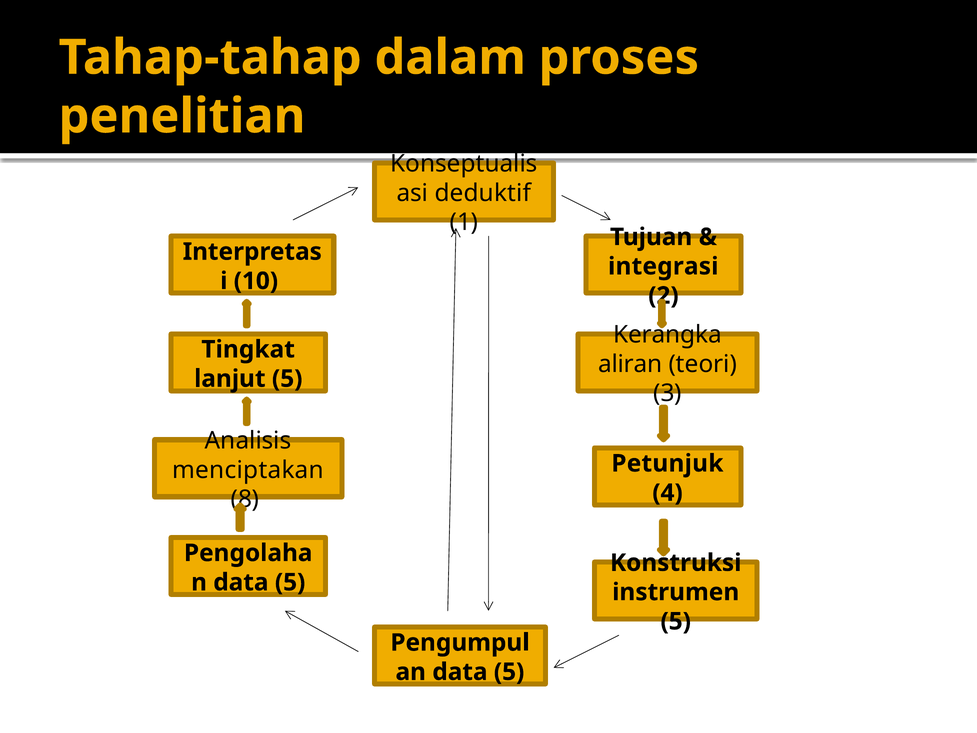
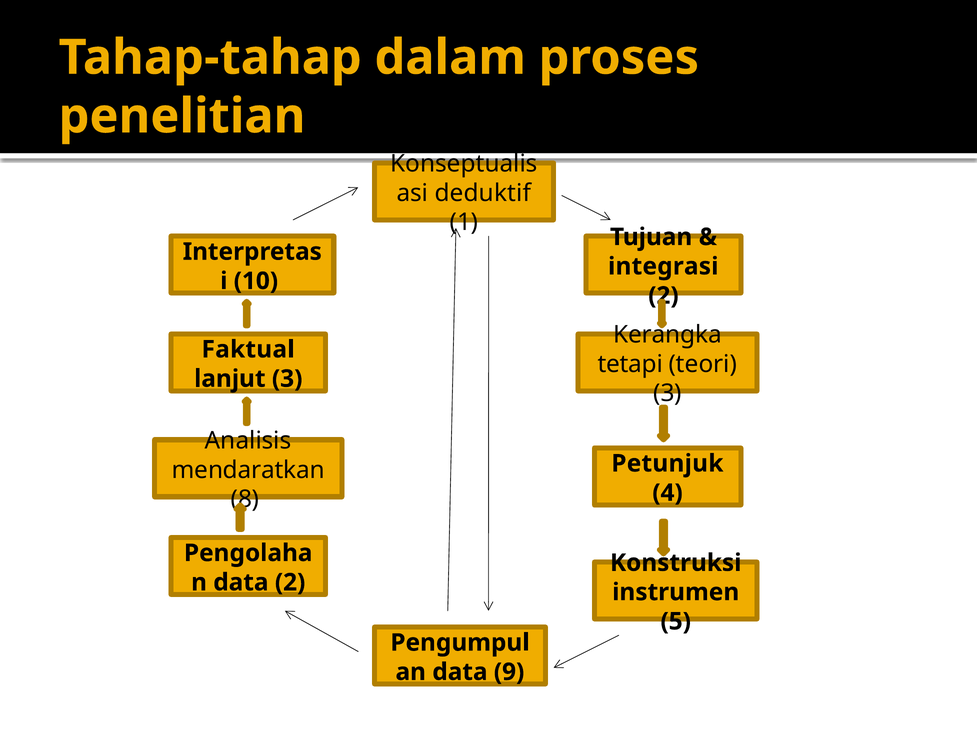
Tingkat: Tingkat -> Faktual (248, 349)
aliran: aliran -> tetapi (630, 364)
lanjut 5: 5 -> 3 (287, 379)
menciptakan: menciptakan -> mendaratkan (248, 470)
5: 5 -> 2 (290, 582)
5: 5 -> 9 (509, 672)
